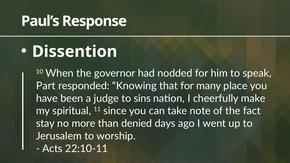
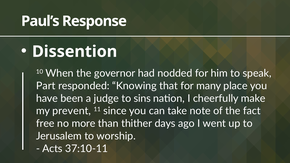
spiritual: spiritual -> prevent (72, 111)
stay: stay -> free (45, 124)
denied: denied -> thither (137, 124)
22:10-11: 22:10-11 -> 37:10-11 (87, 149)
